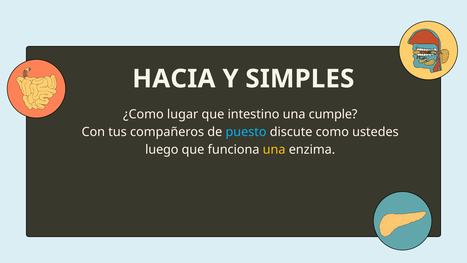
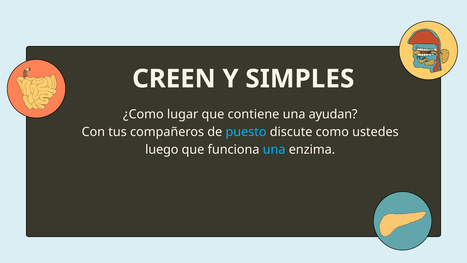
HACIA: HACIA -> CREEN (174, 79)
intestino: intestino -> contiene (253, 114)
cumple: cumple -> ayudan (333, 114)
una colour: yellow -> light blue (274, 150)
